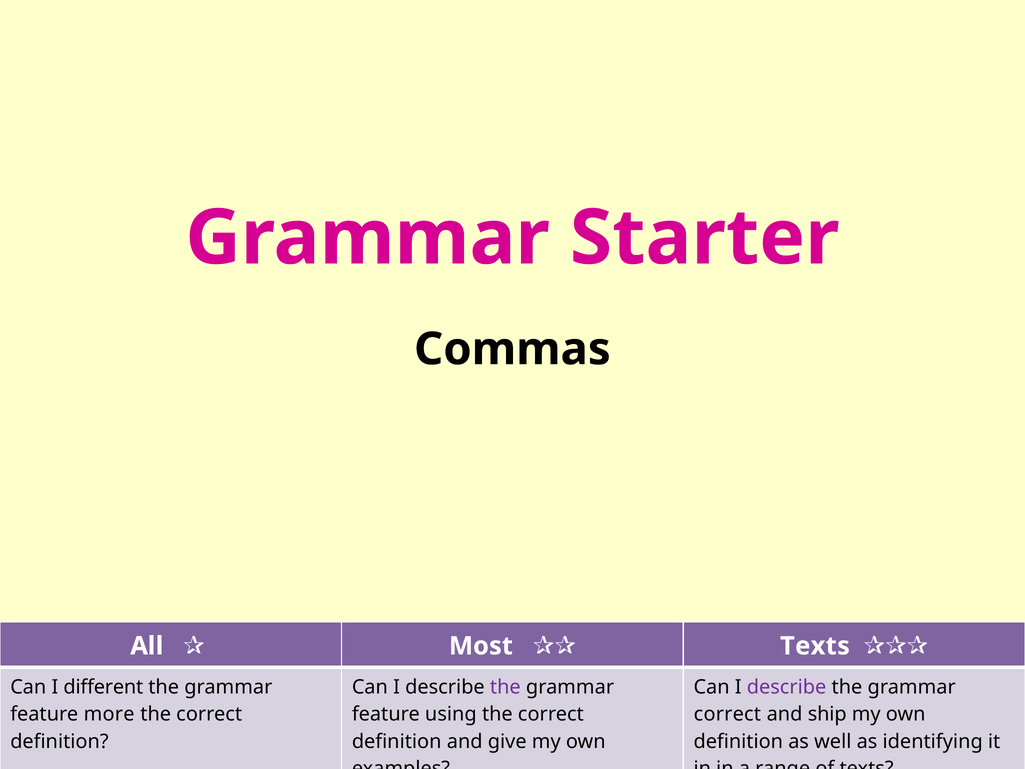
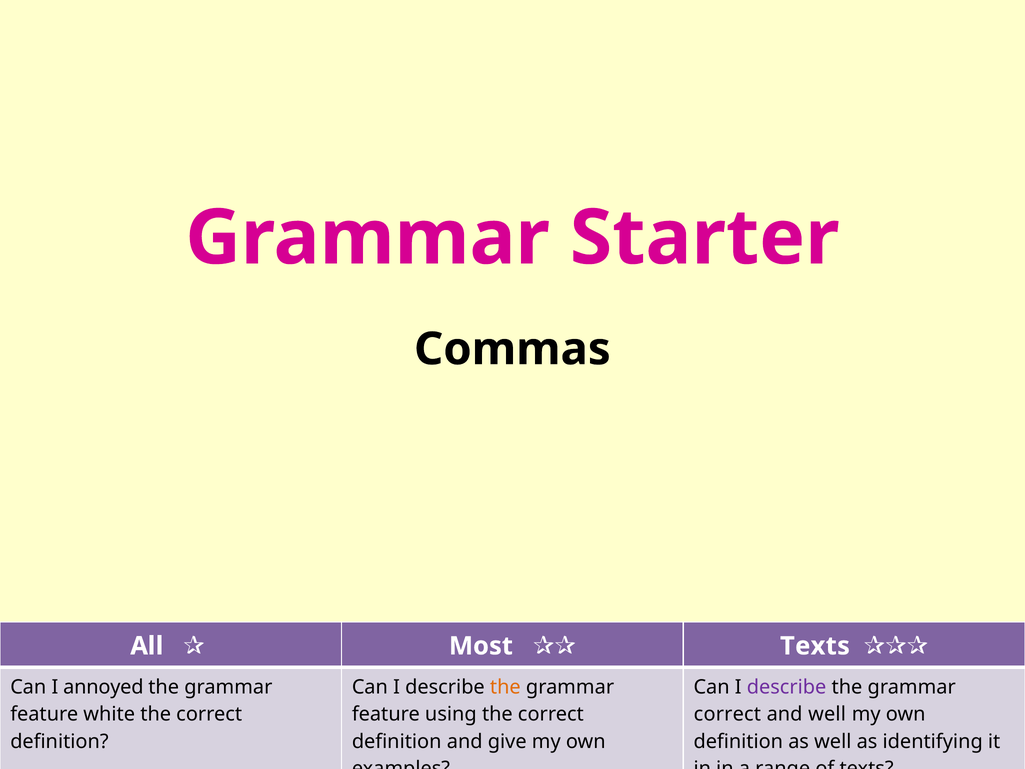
different: different -> annoyed (103, 687)
the colour: purple -> orange (505, 687)
more: more -> white (109, 714)
and ship: ship -> well (827, 714)
